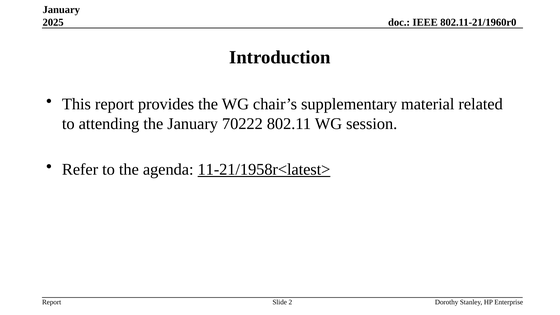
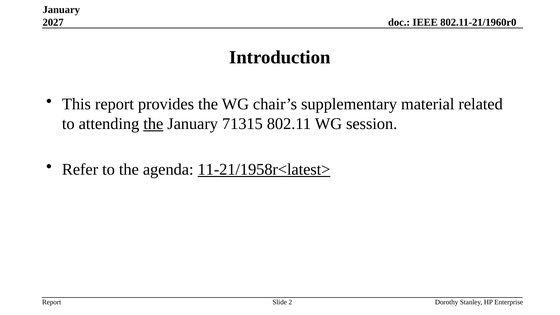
2025: 2025 -> 2027 (53, 22)
the underline: none -> present (153, 124)
70222: 70222 -> 71315 (242, 124)
